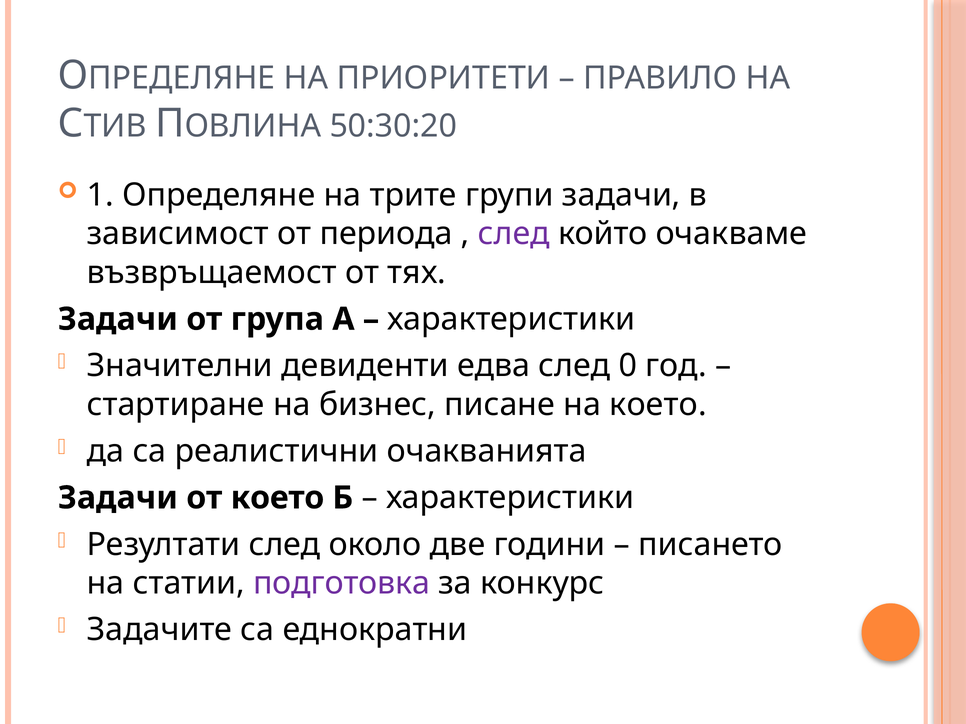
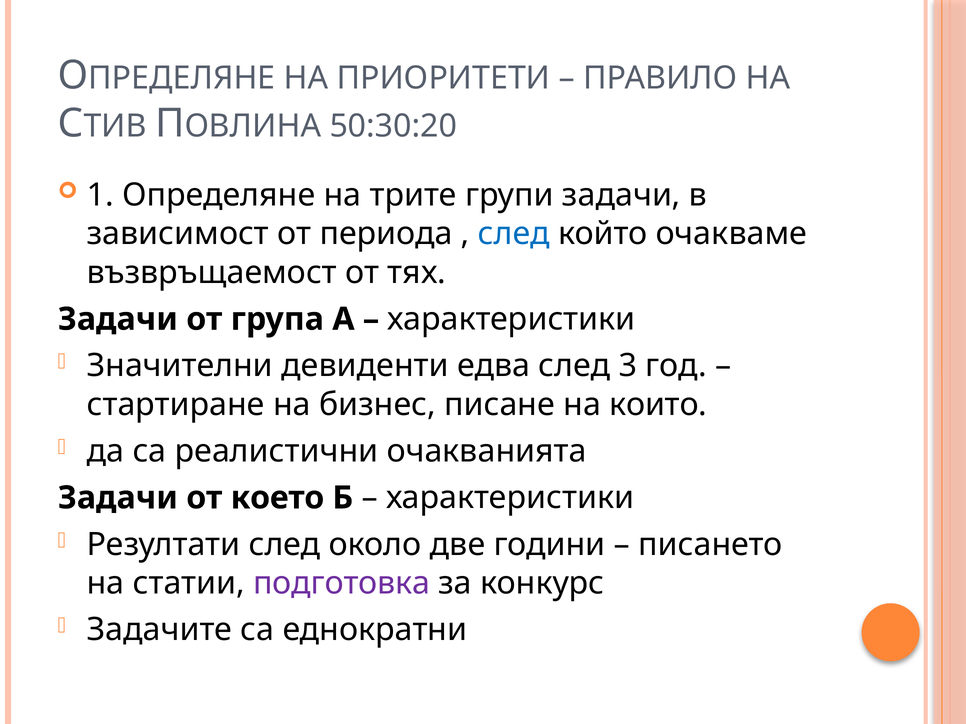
след colour: purple -> blue (514, 234)
0: 0 -> 3 (628, 366)
на което: което -> които (658, 405)
